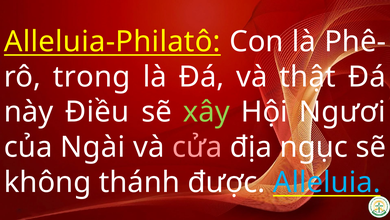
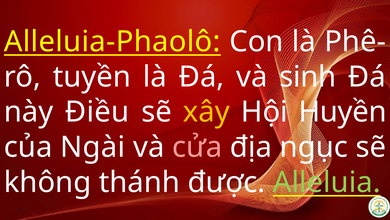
Alleluia-Philatô: Alleluia-Philatô -> Alleluia-Phaolô (112, 42)
trong: trong -> tuyền (92, 77)
thật: thật -> sinh (308, 77)
xây colour: light green -> yellow (206, 112)
Ngươi: Ngươi -> Huyền (343, 112)
Alleluia colour: light blue -> light green (327, 182)
